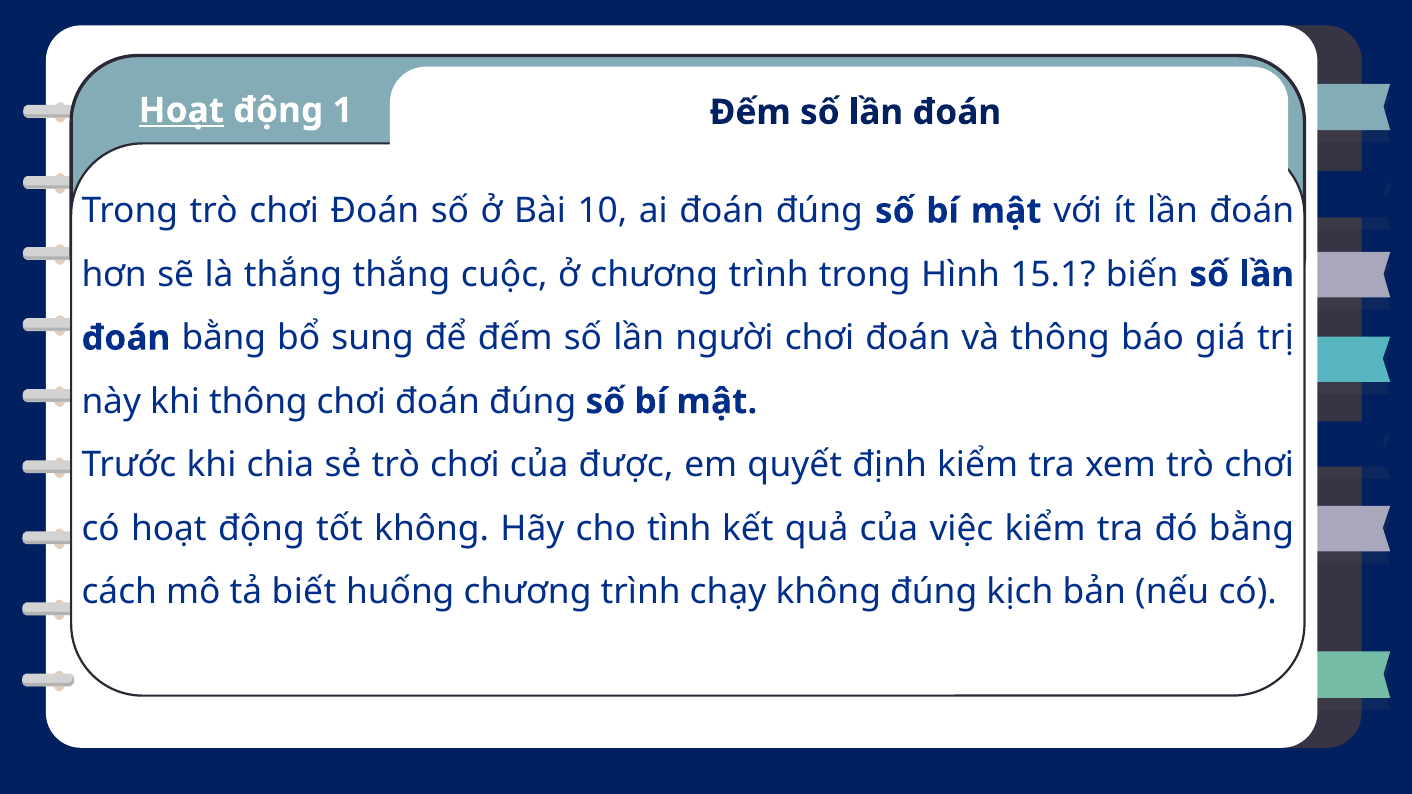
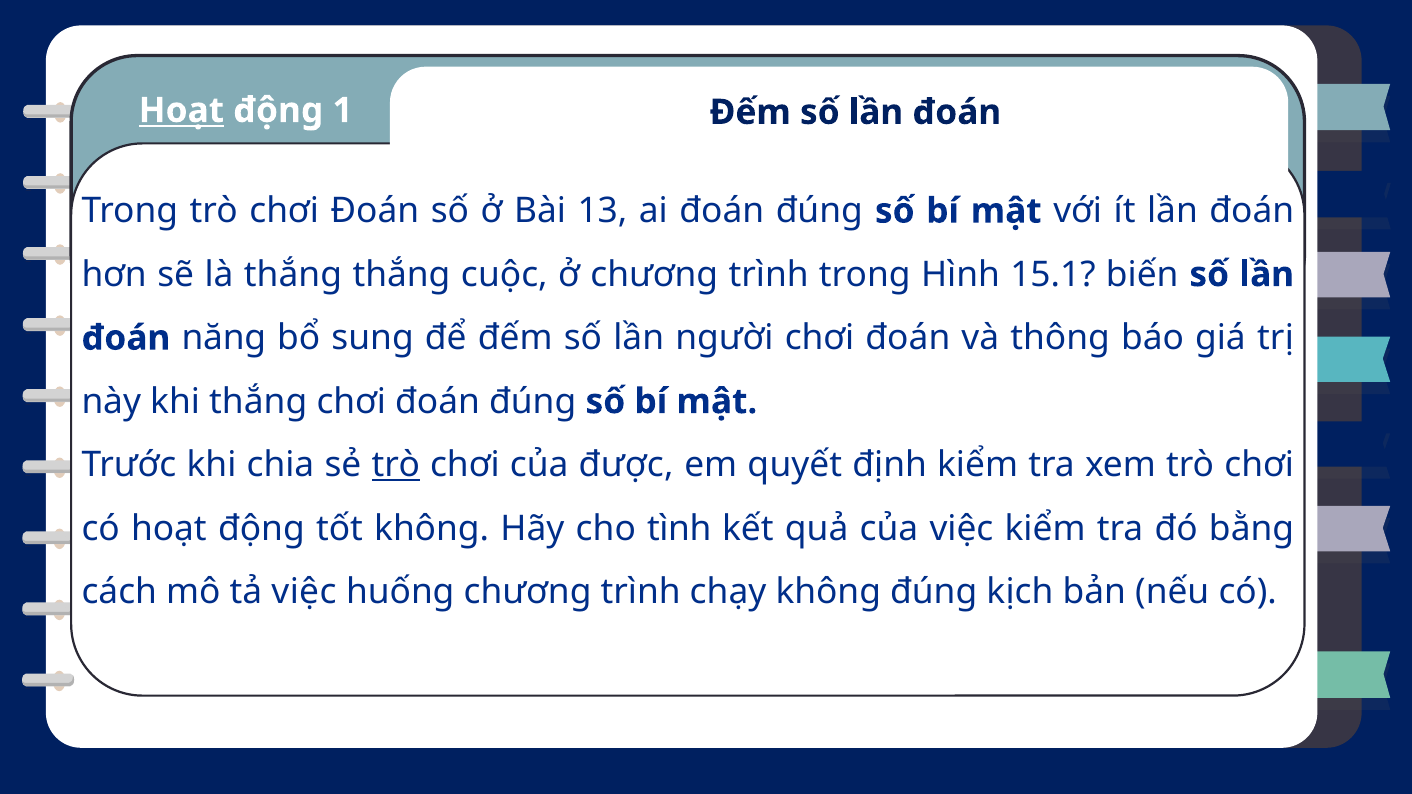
10: 10 -> 13 (602, 211)
đoán bằng: bằng -> năng (224, 338)
khi thông: thông -> thắng (258, 402)
trò underline: none -> present (396, 465)
tả biết: biết -> việc (304, 592)
